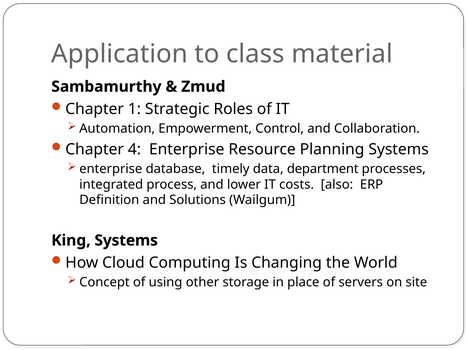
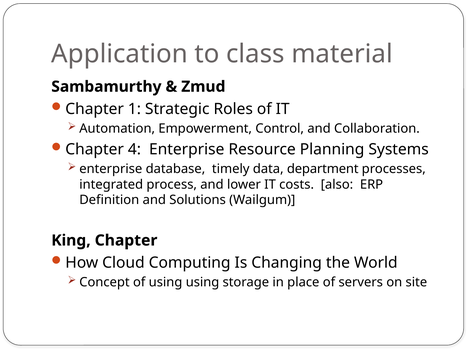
King Systems: Systems -> Chapter (126, 241)
using other: other -> using (203, 282)
